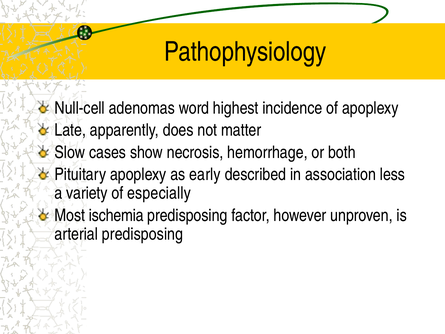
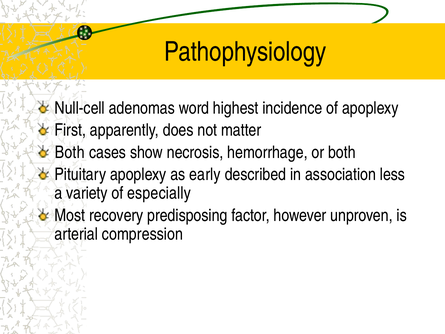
Late: Late -> First (70, 130)
Slow: Slow -> Both (70, 152)
ischemia: ischemia -> recovery (116, 215)
arterial predisposing: predisposing -> compression (143, 234)
